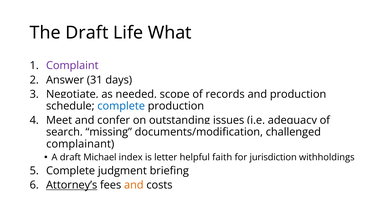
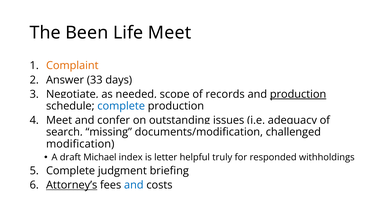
The Draft: Draft -> Been (87, 33)
Life What: What -> Meet (170, 33)
Complaint colour: purple -> orange (72, 66)
31: 31 -> 33 (95, 80)
production underline: none -> present (298, 94)
complainant: complainant -> modification (80, 144)
faith: faith -> truly (222, 157)
jurisdiction: jurisdiction -> responded (273, 157)
and colour: orange -> blue (134, 185)
